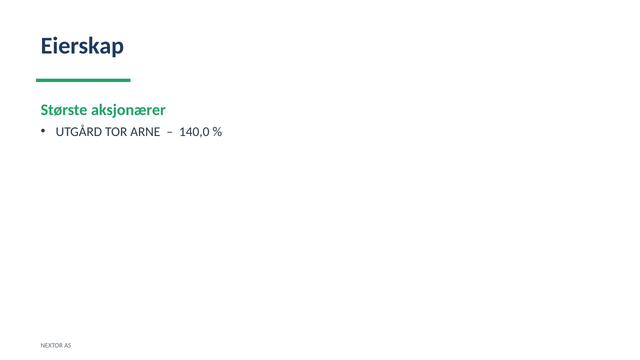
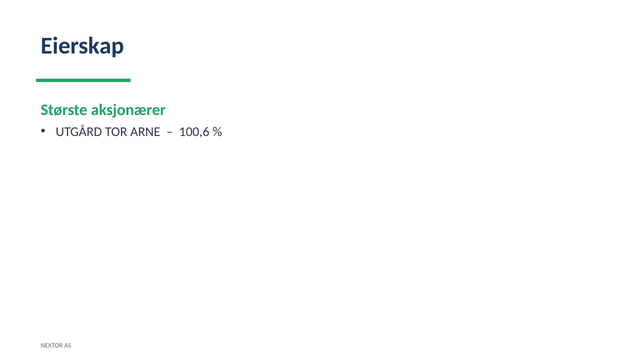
140,0: 140,0 -> 100,6 (194, 132)
